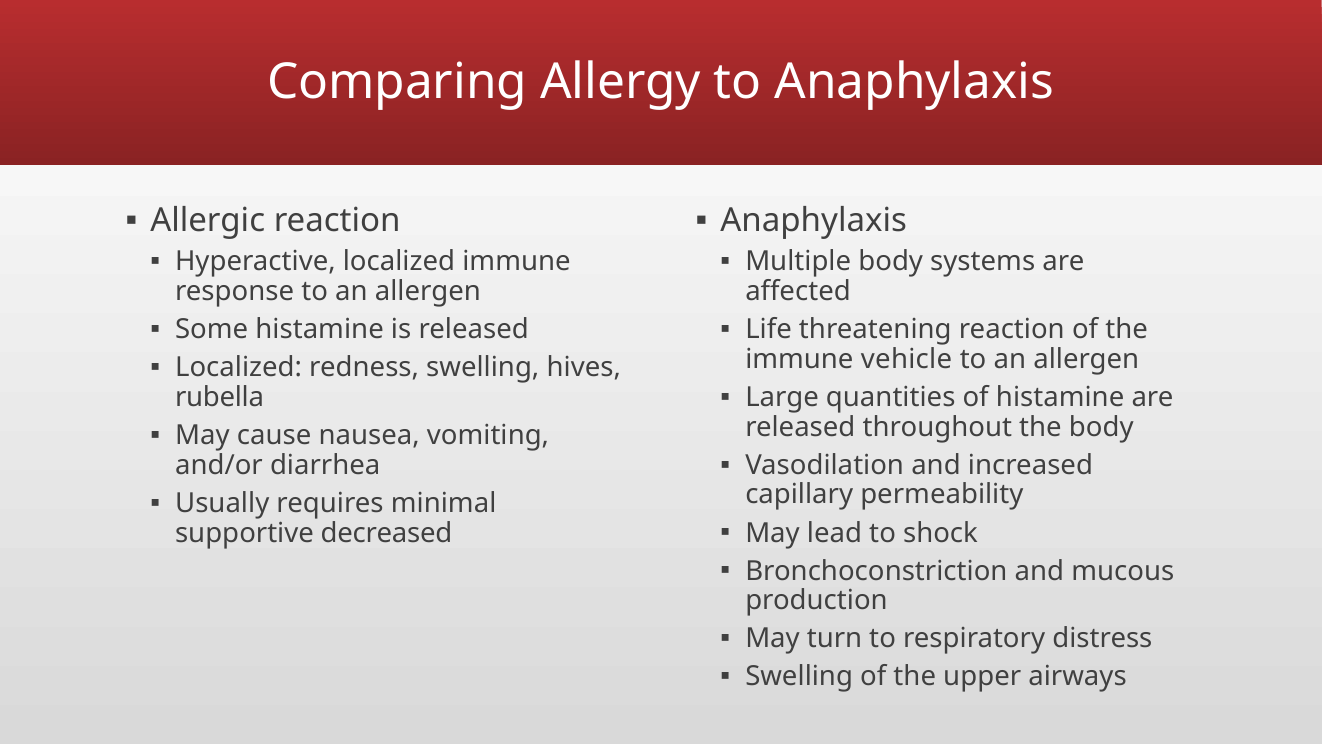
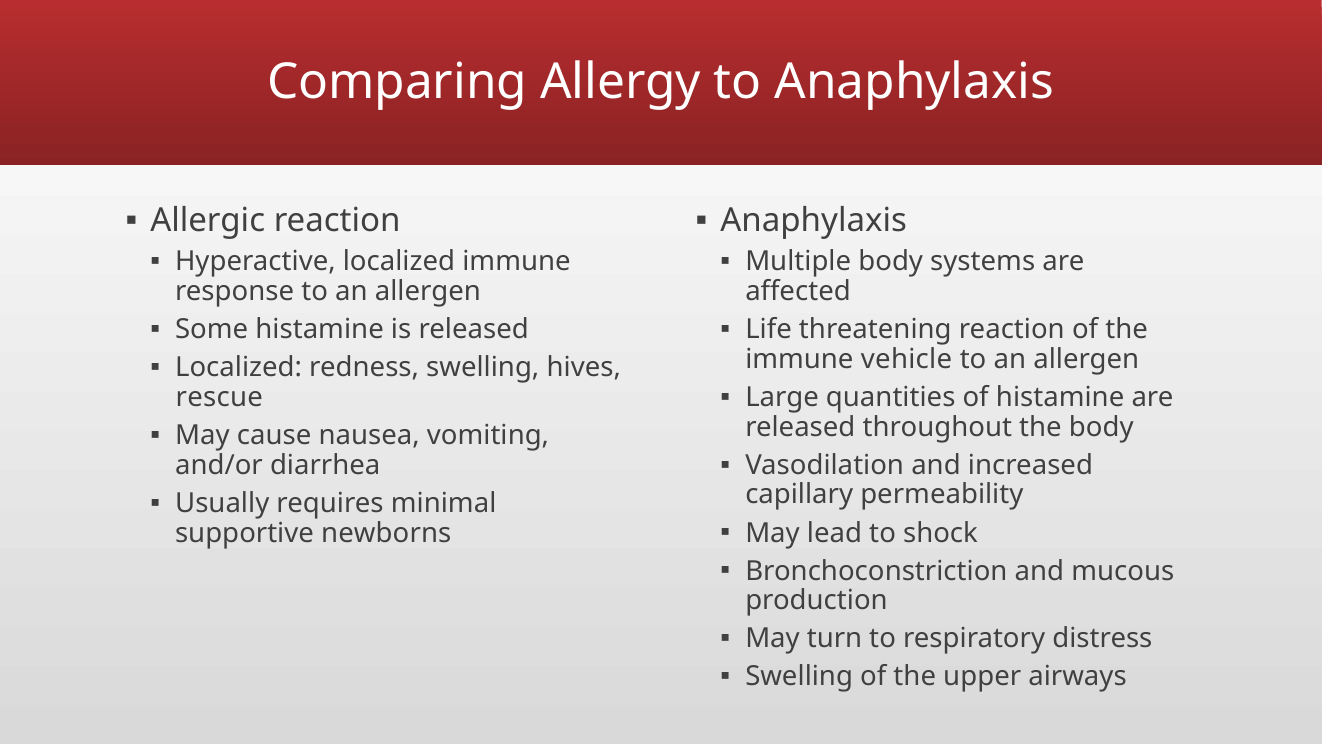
rubella: rubella -> rescue (219, 397)
decreased: decreased -> newborns (386, 533)
